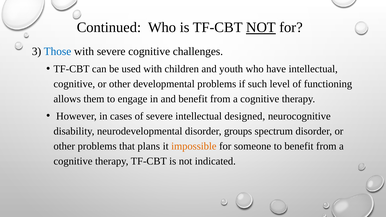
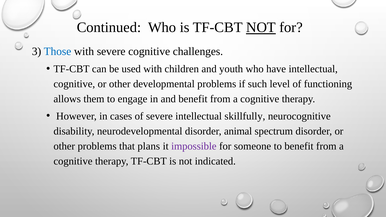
designed: designed -> skillfully (245, 116)
groups: groups -> animal (238, 131)
impossible colour: orange -> purple (194, 146)
